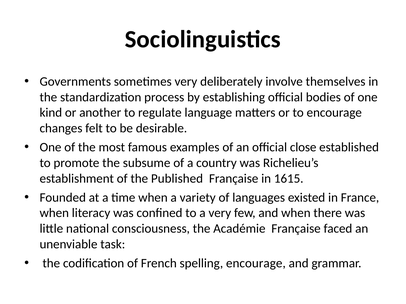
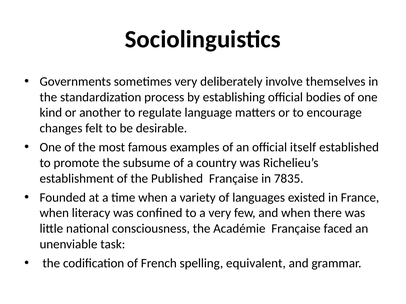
close: close -> itself (303, 148)
1615: 1615 -> 7835 (289, 179)
spelling encourage: encourage -> equivalent (256, 264)
